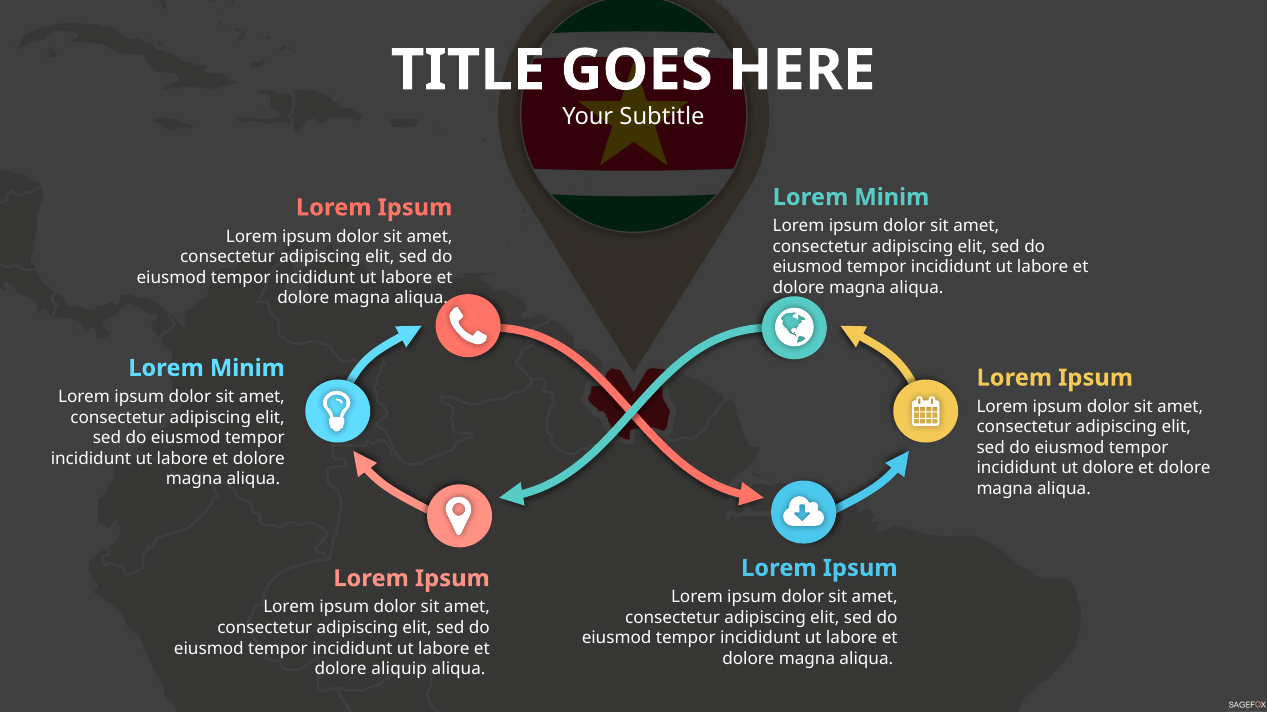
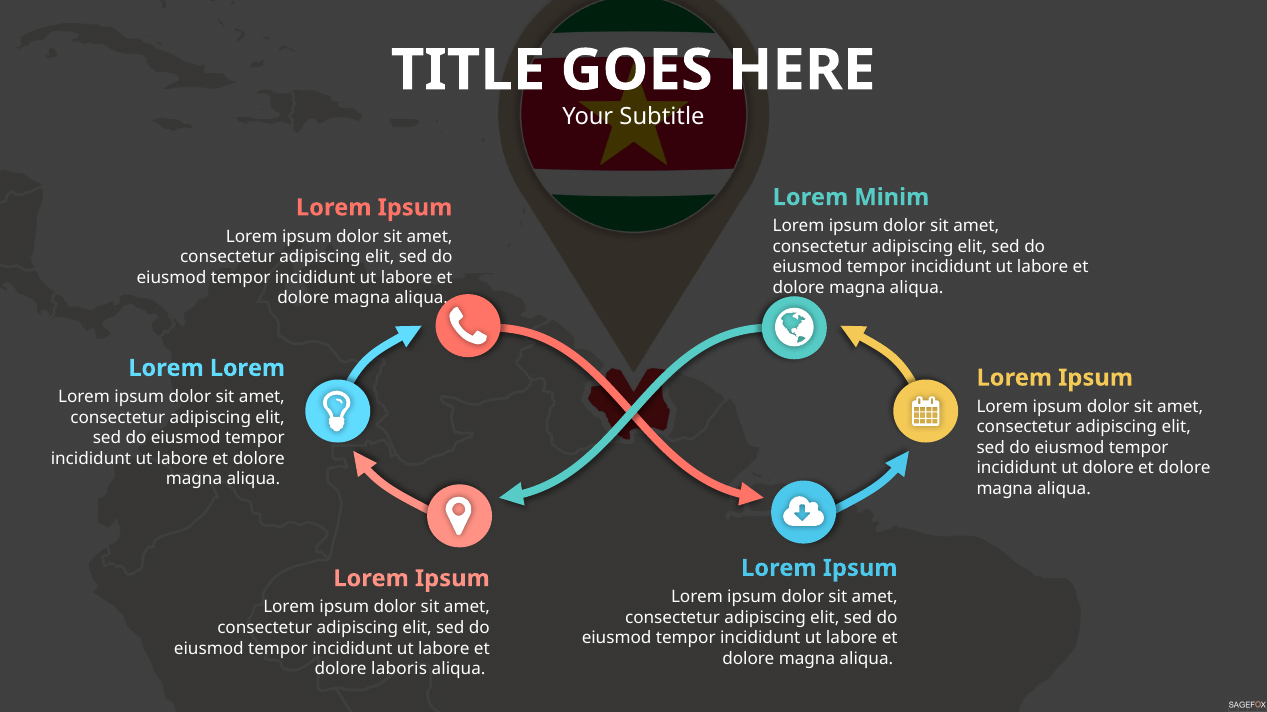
Minim: Minim -> Lorem (247, 368)
aliquip: aliquip -> laboris (399, 670)
